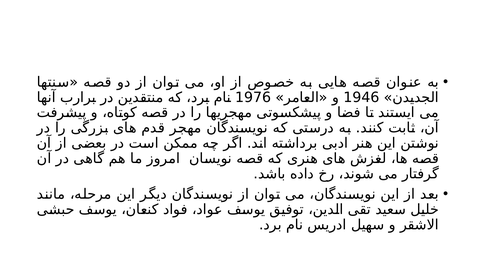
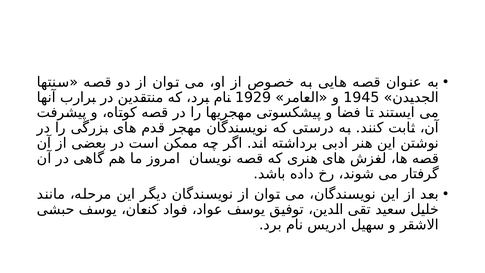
1976: 1976 -> 1929 (253, 97)
1946: 1946 -> 1945 (361, 97)
